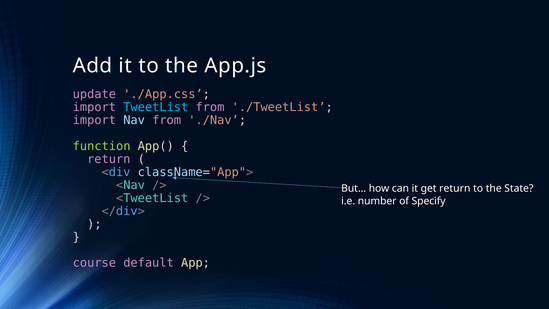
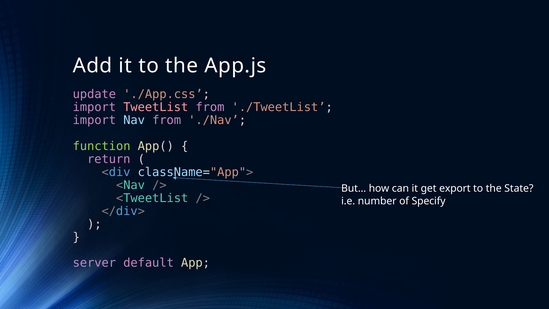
TweetList colour: light blue -> pink (156, 107)
get return: return -> export (455, 188)
course: course -> server (94, 263)
